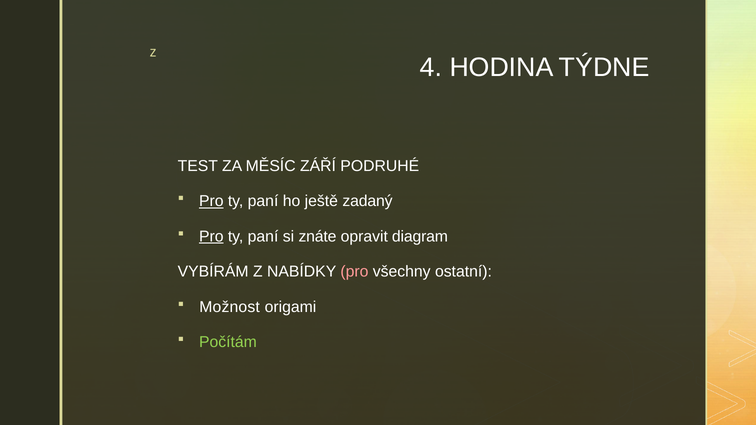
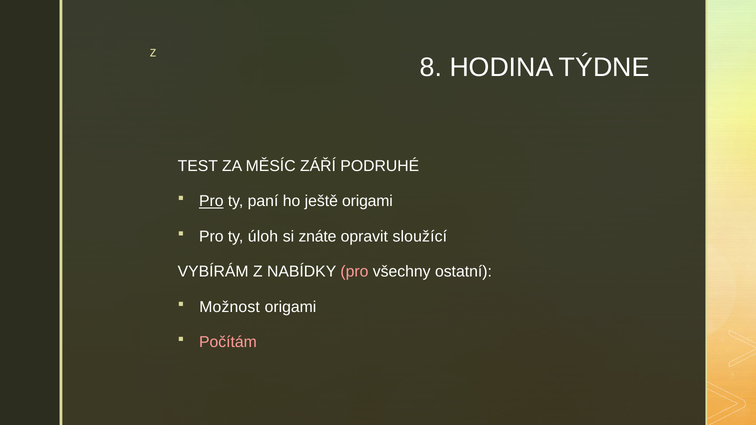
4: 4 -> 8 (431, 67)
ještě zadaný: zadaný -> origami (367, 201)
Pro underline: present -> none (211, 237)
paní: paní -> úloh (263, 237)
diagram: diagram -> sloužící (420, 237)
Počítám colour: light green -> pink (228, 342)
